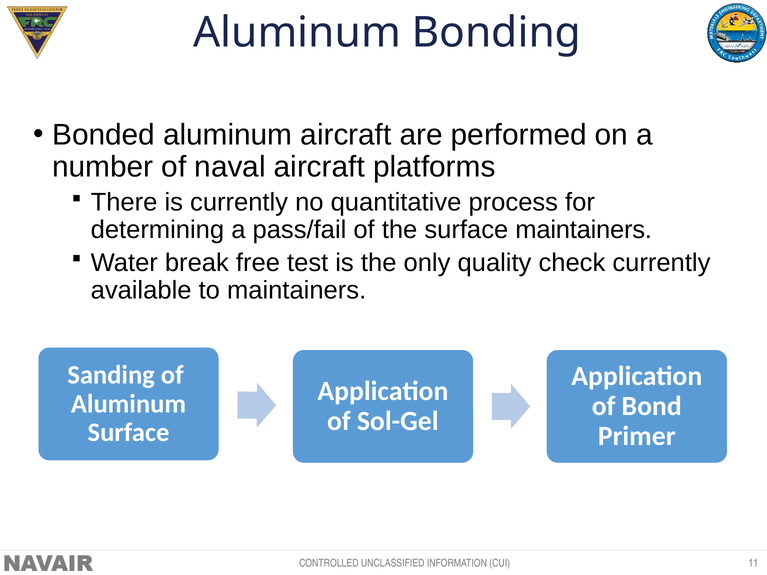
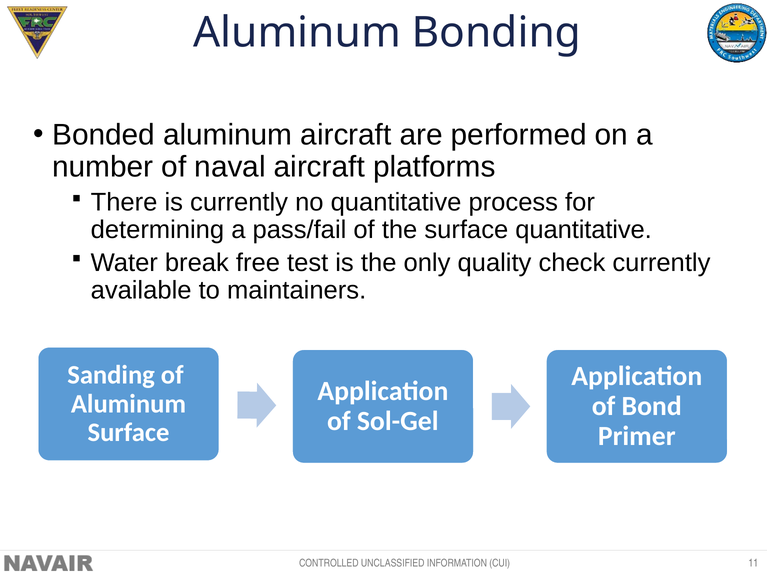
surface maintainers: maintainers -> quantitative (584, 230)
